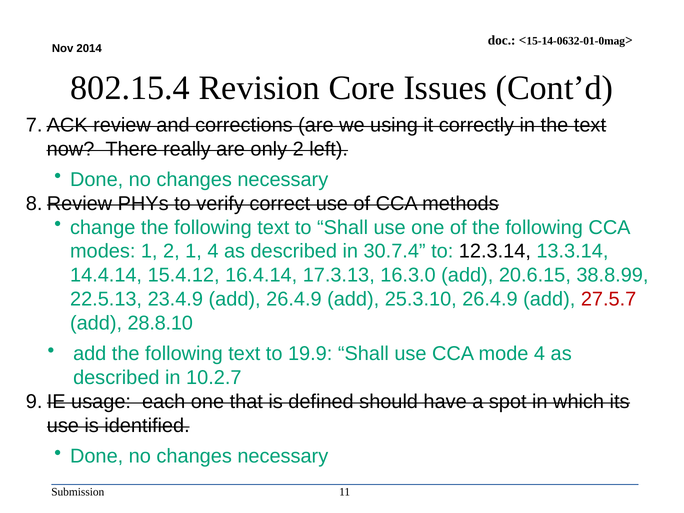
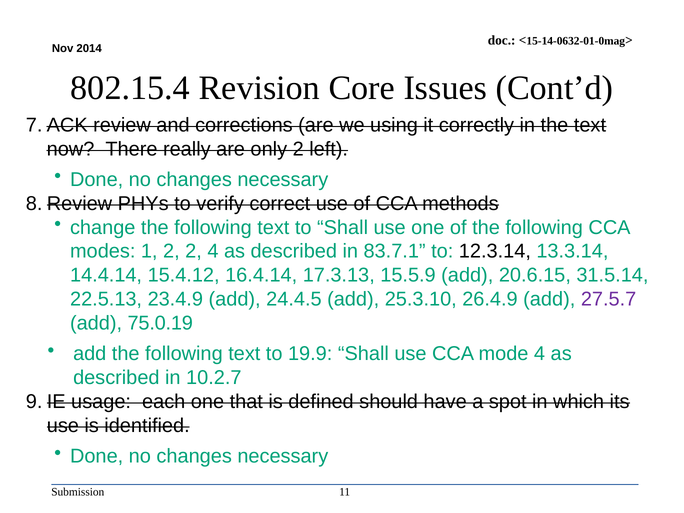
2 1: 1 -> 2 (194, 251)
30.7.4: 30.7.4 -> 83.7.1 (395, 251)
16.3.0: 16.3.0 -> 15.5.9 (408, 275)
38.8.99: 38.8.99 -> 31.5.14 (612, 275)
add 26.4.9: 26.4.9 -> 24.4.5 (294, 299)
27.5.7 colour: red -> purple (609, 299)
28.8.10: 28.8.10 -> 75.0.19 (160, 323)
